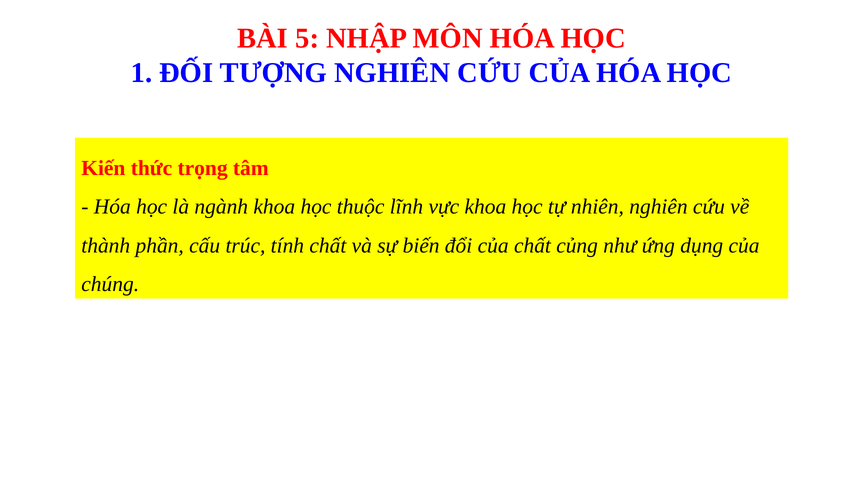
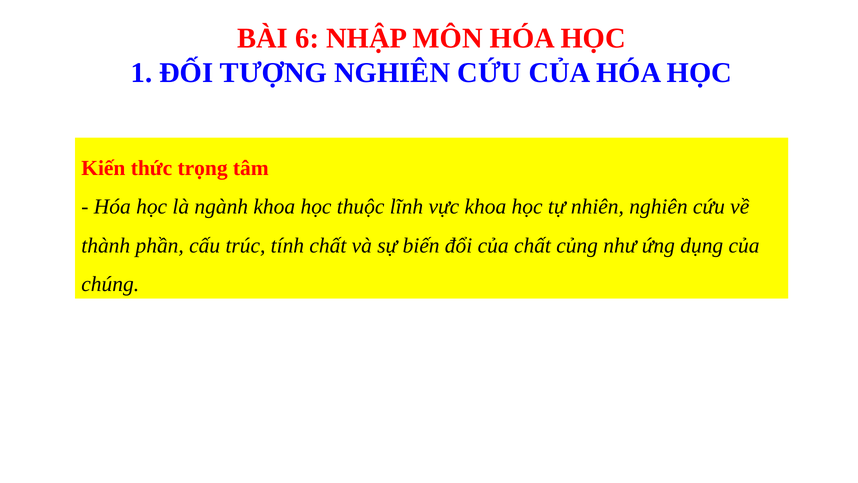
5: 5 -> 6 (307, 38)
